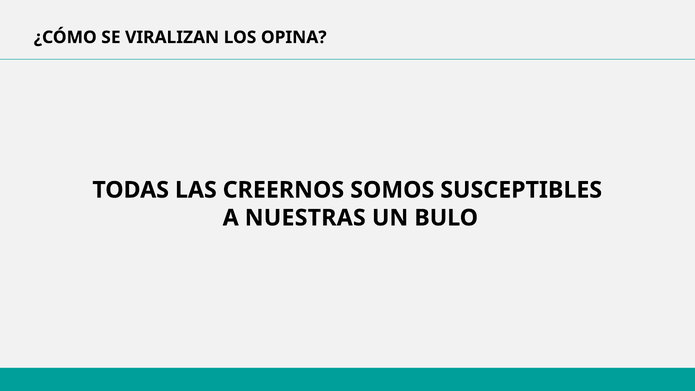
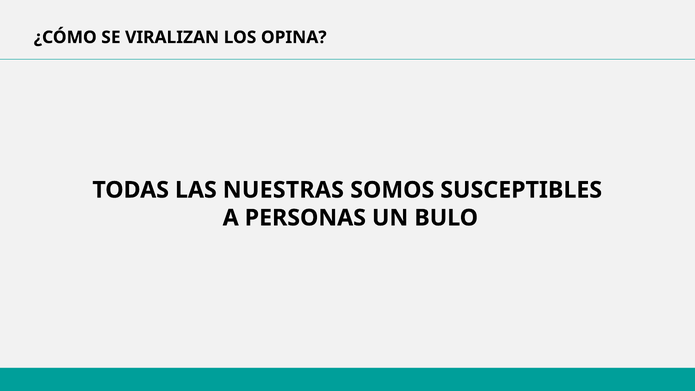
CREERNOS: CREERNOS -> NUESTRAS (283, 190)
NUESTRAS: NUESTRAS -> PERSONAS (305, 218)
